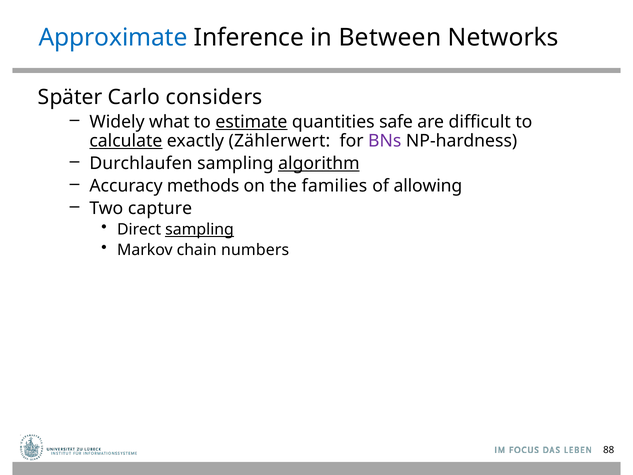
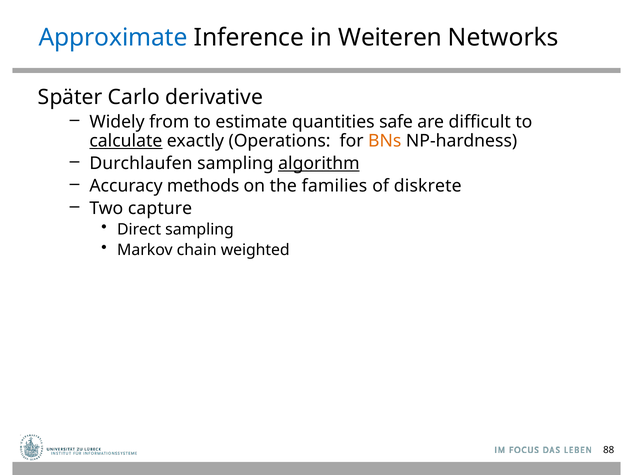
Between: Between -> Weiteren (390, 38)
considers: considers -> derivative (214, 97)
what: what -> from (169, 122)
estimate underline: present -> none (251, 122)
Zählerwert: Zählerwert -> Operations (280, 141)
BNs colour: purple -> orange (385, 141)
allowing: allowing -> diskrete (428, 186)
sampling underline: present -> none (200, 229)
numbers: numbers -> weighted (255, 250)
